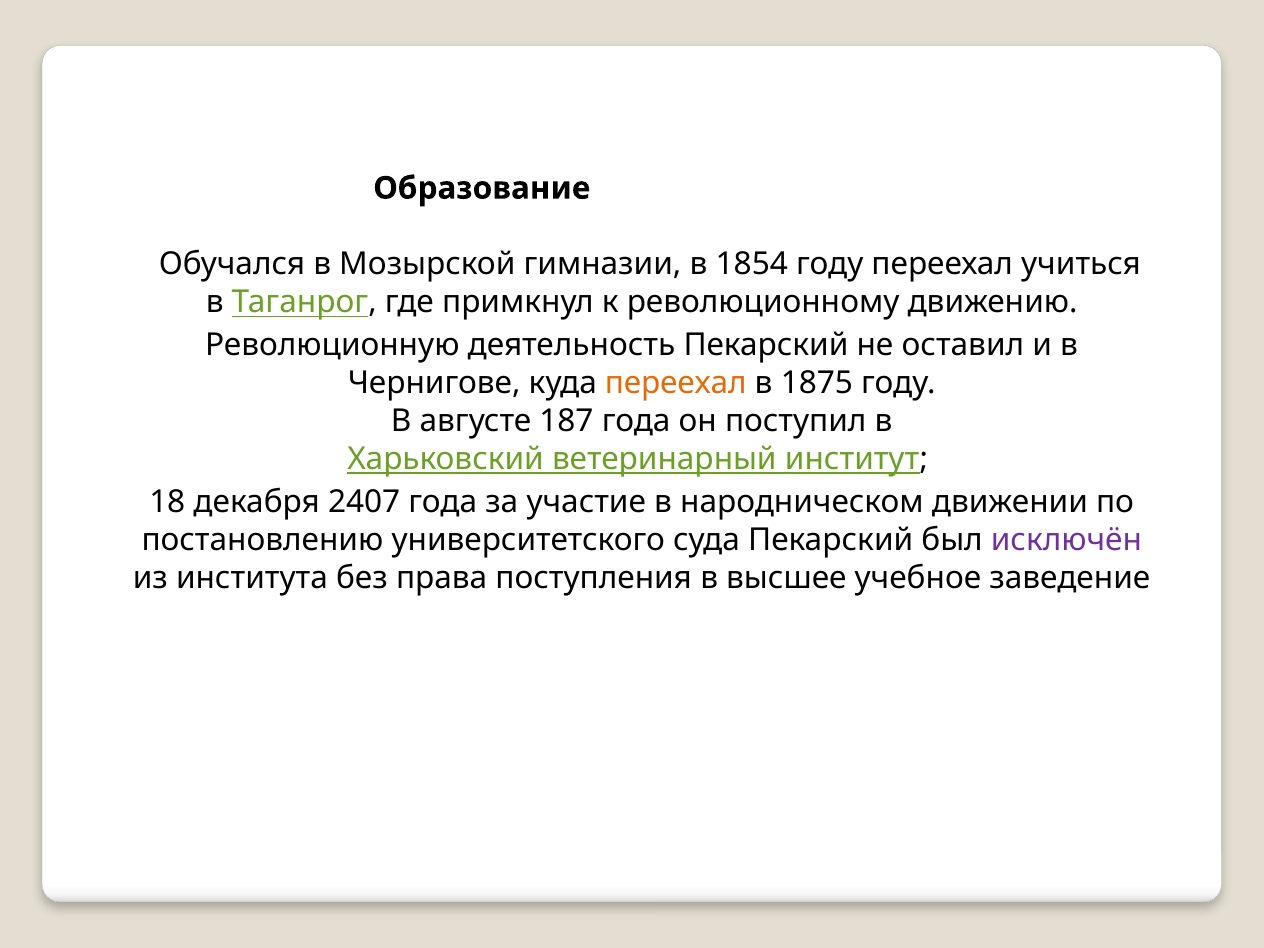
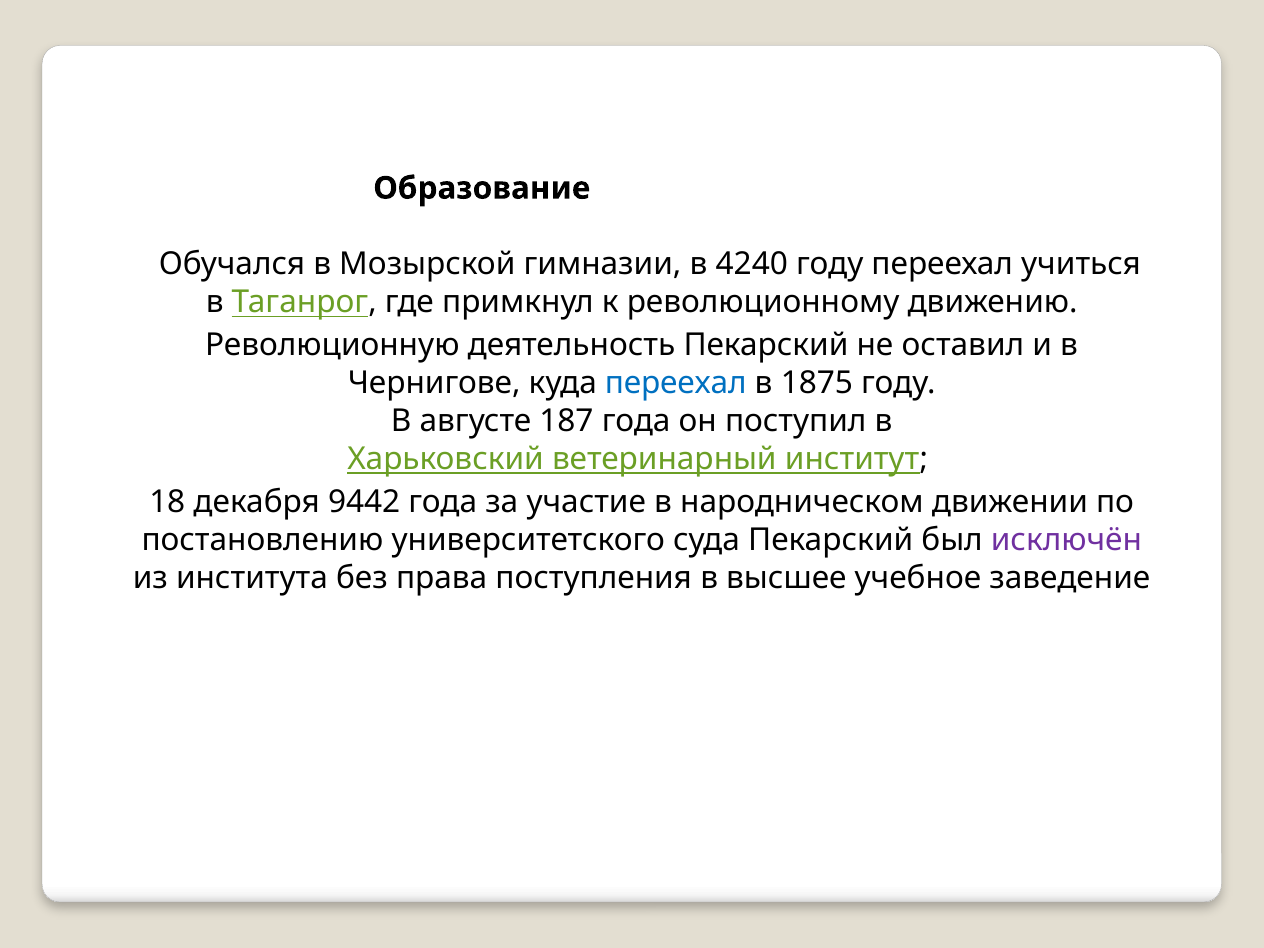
1854: 1854 -> 4240 (752, 264)
переехал colour: orange -> blue (676, 383)
2407: 2407 -> 9442 (364, 502)
